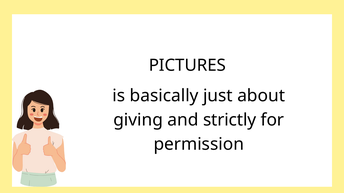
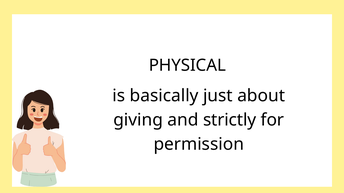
PICTURES: PICTURES -> PHYSICAL (187, 65)
